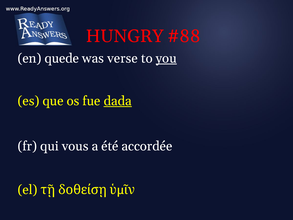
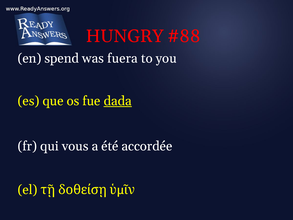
quede: quede -> spend (62, 58)
verse: verse -> fuera (122, 58)
you underline: present -> none (166, 58)
